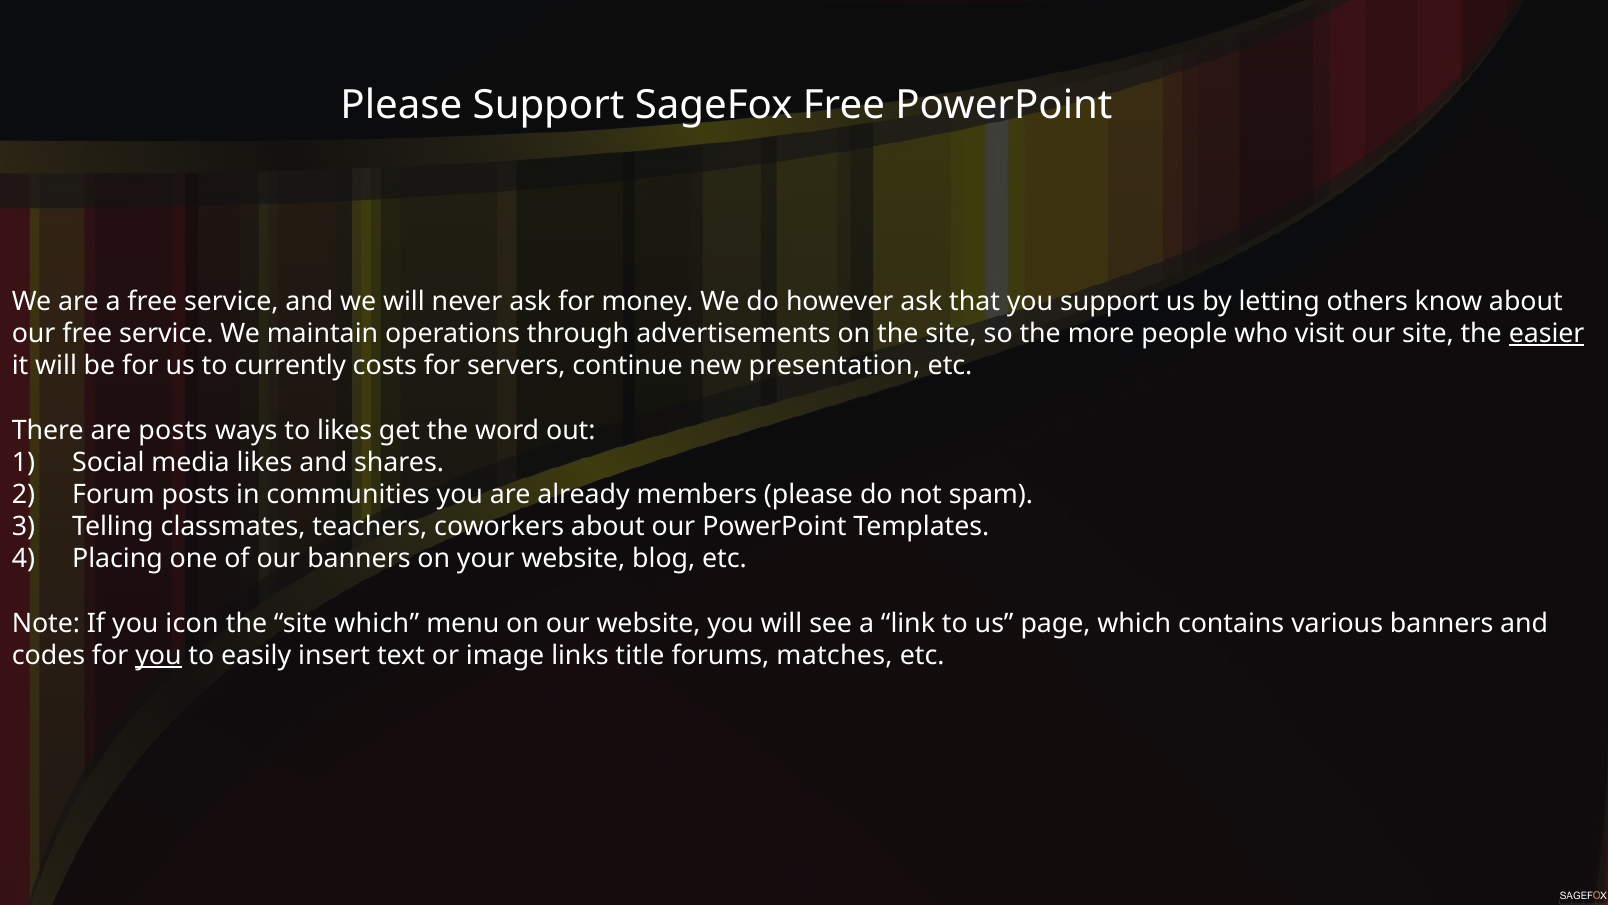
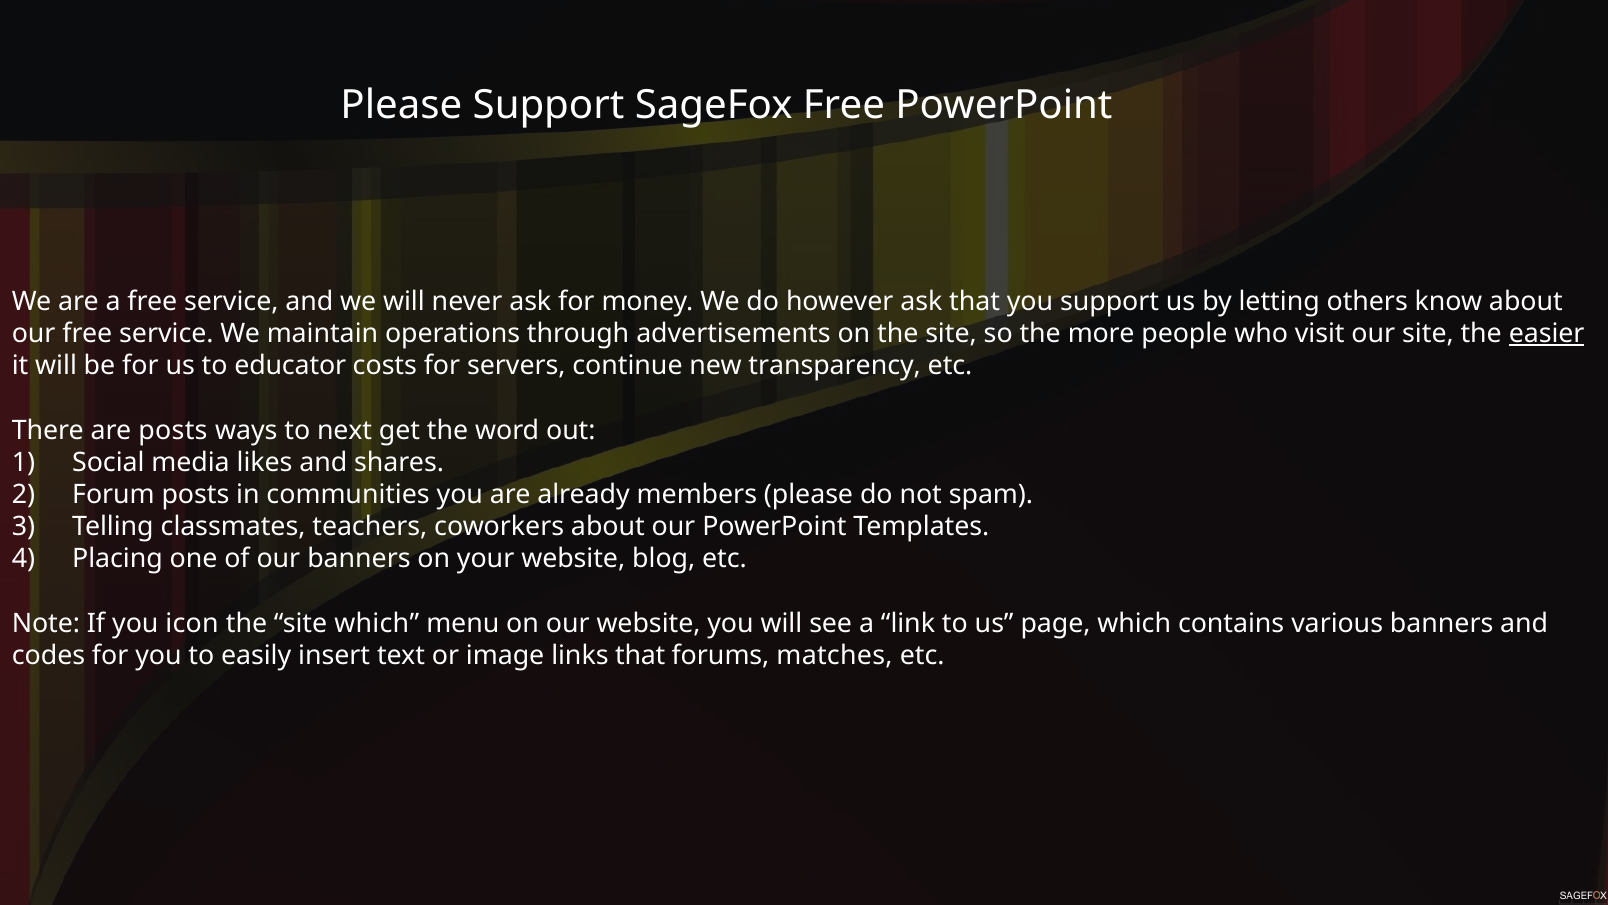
currently: currently -> educator (290, 366)
presentation: presentation -> transparency (835, 366)
to likes: likes -> next (345, 430)
you underline: present -> none (158, 655)
links title: title -> that (640, 655)
